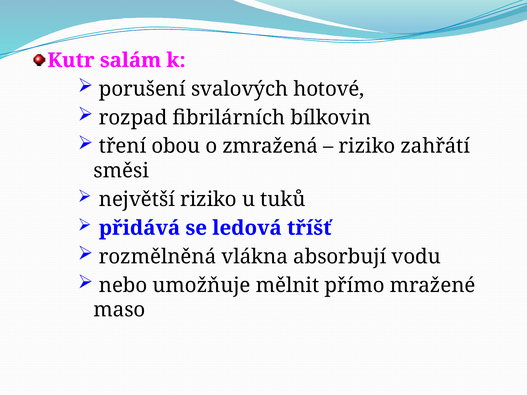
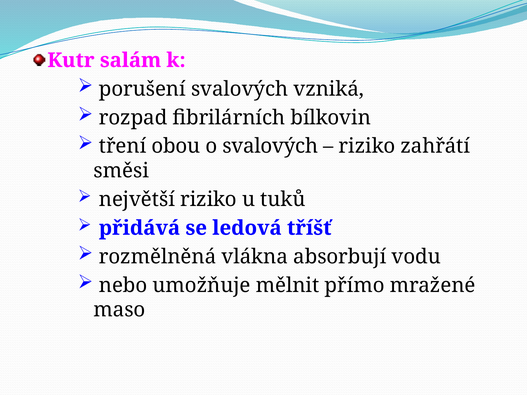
hotové: hotové -> vzniká (329, 89)
o zmražená: zmražená -> svalových (270, 146)
